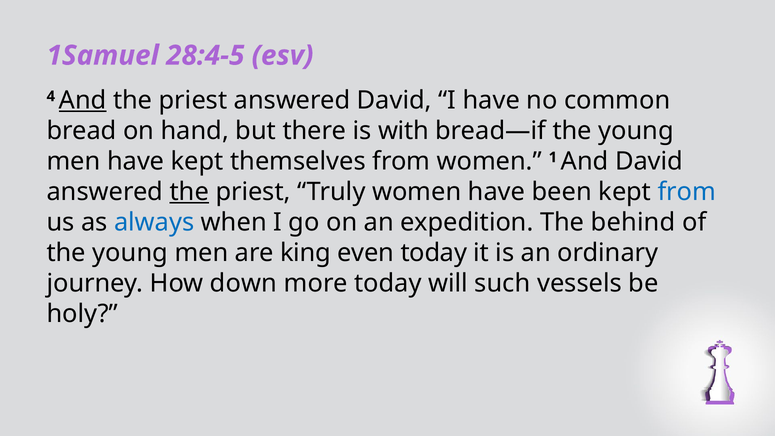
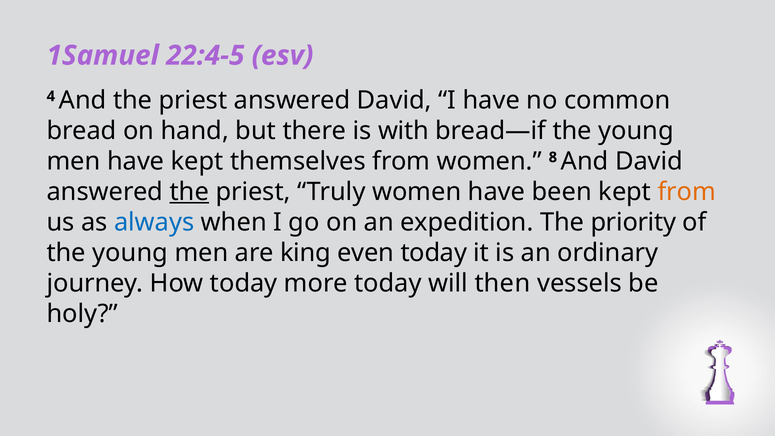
28:4-5: 28:4-5 -> 22:4-5 (205, 56)
And underline: present -> none (83, 100)
1: 1 -> 8 (553, 157)
from colour: blue -> orange (687, 192)
behind: behind -> priority (633, 222)
How down: down -> today (244, 283)
such: such -> then (502, 283)
